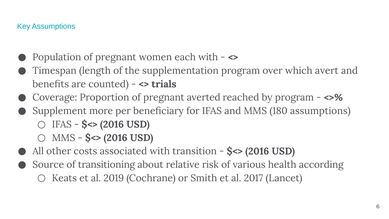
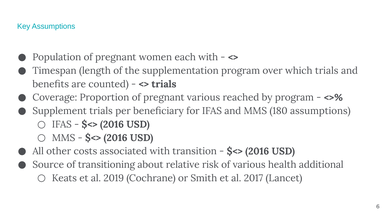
which avert: avert -> trials (327, 71)
pregnant averted: averted -> various (204, 97)
Supplement more: more -> trials (101, 111)
according: according -> additional (321, 165)
